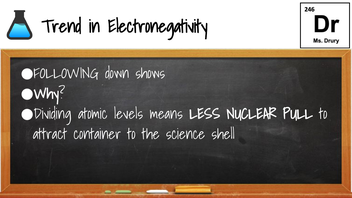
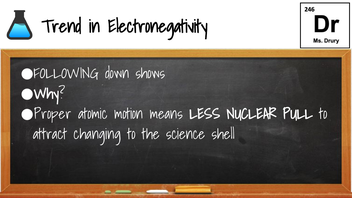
Dividing: Dividing -> Proper (53, 114)
levels: levels -> motion (129, 114)
container: container -> changing (97, 134)
